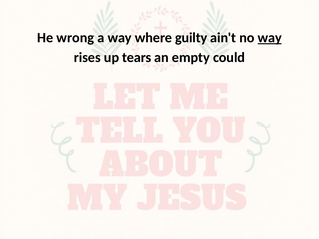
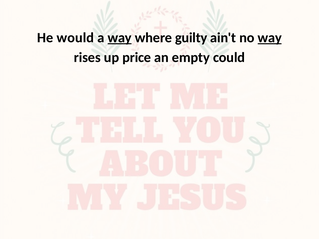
wrong: wrong -> would (75, 38)
way underline: none -> present (120, 38)
tears: tears -> price (137, 58)
